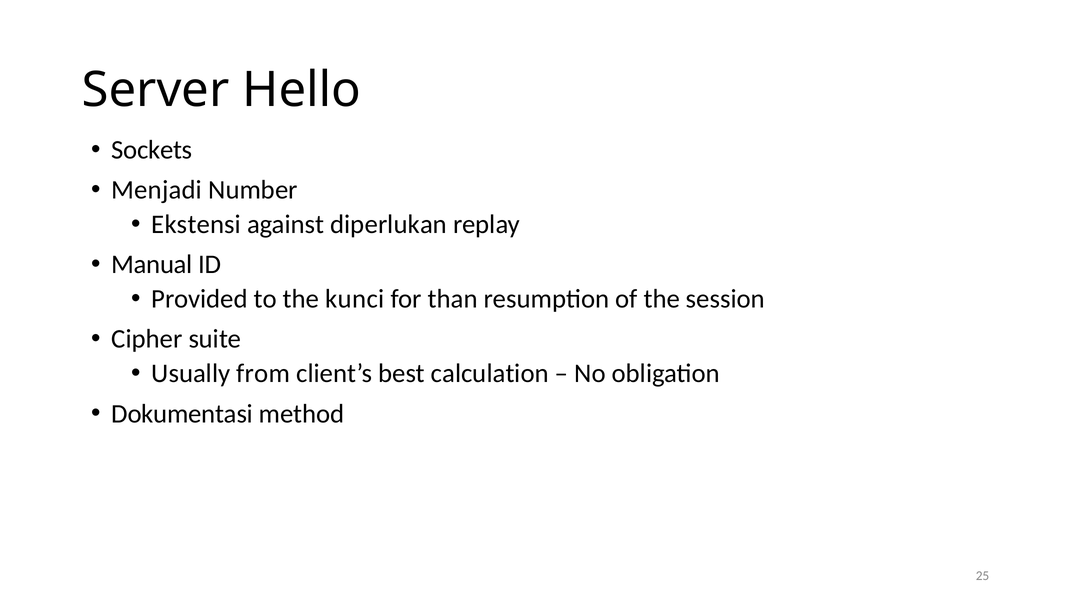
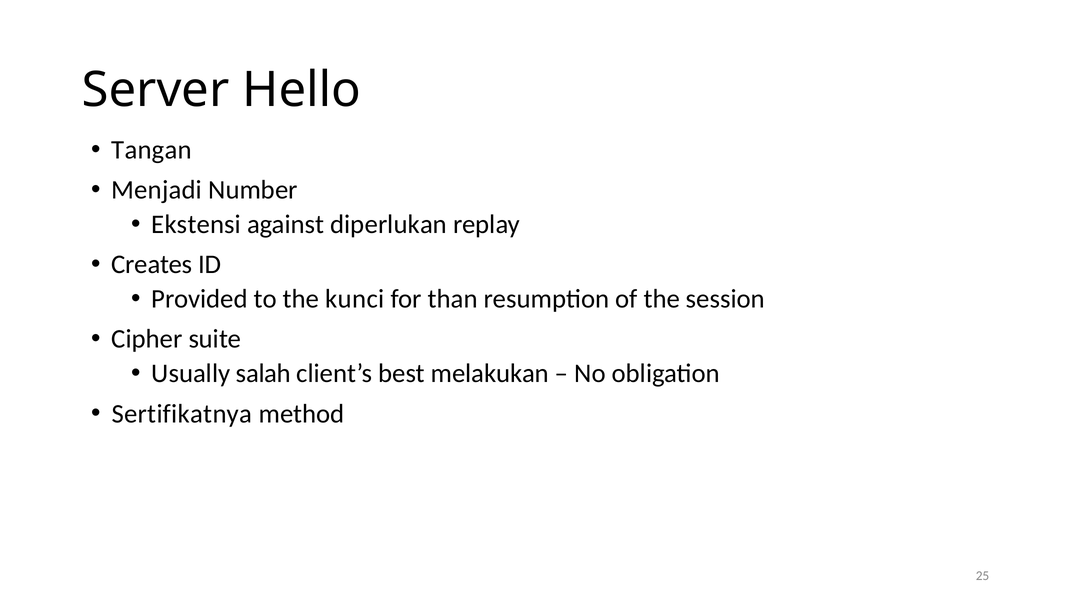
Sockets: Sockets -> Tangan (152, 150)
Manual: Manual -> Creates (152, 264)
from: from -> salah (263, 373)
calculation: calculation -> melakukan (490, 373)
Dokumentasi: Dokumentasi -> Sertifikatnya (182, 413)
